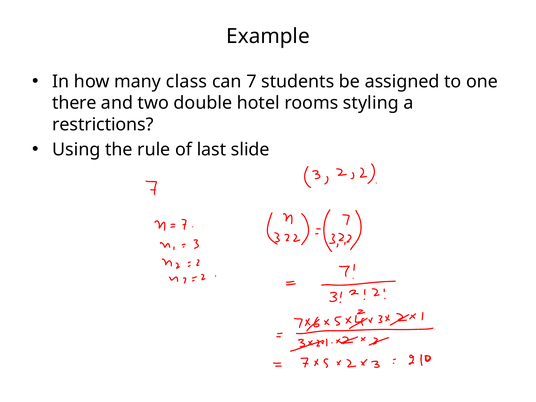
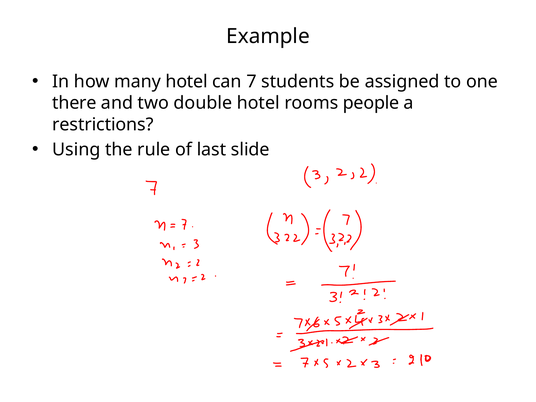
many class: class -> hotel (187, 82)
styling: styling -> people (371, 103)
